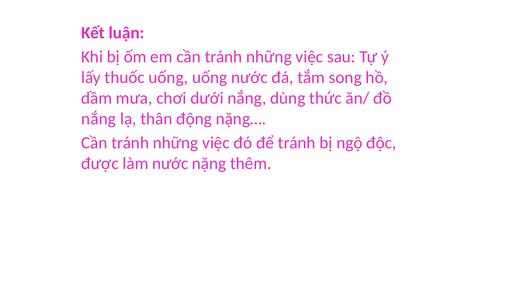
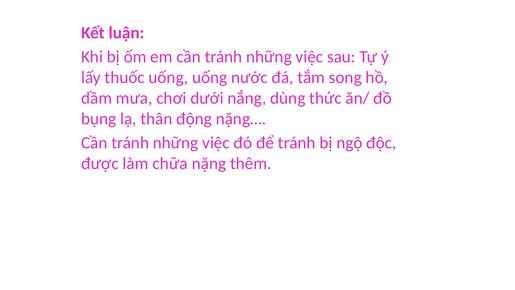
nắng: nắng -> bụng (99, 119)
làm nước: nước -> chữa (170, 163)
